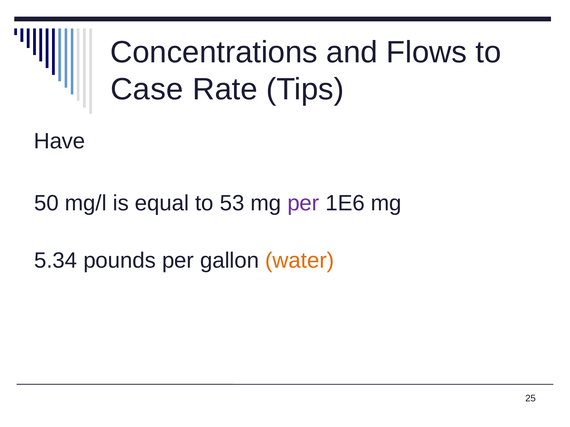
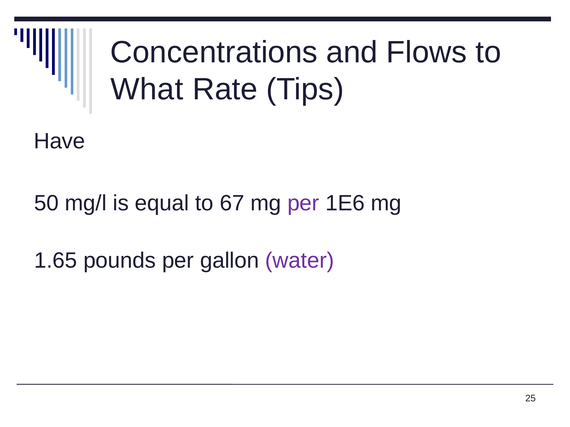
Case: Case -> What (147, 90)
53: 53 -> 67 (232, 203)
5.34: 5.34 -> 1.65 (56, 261)
water colour: orange -> purple (300, 261)
